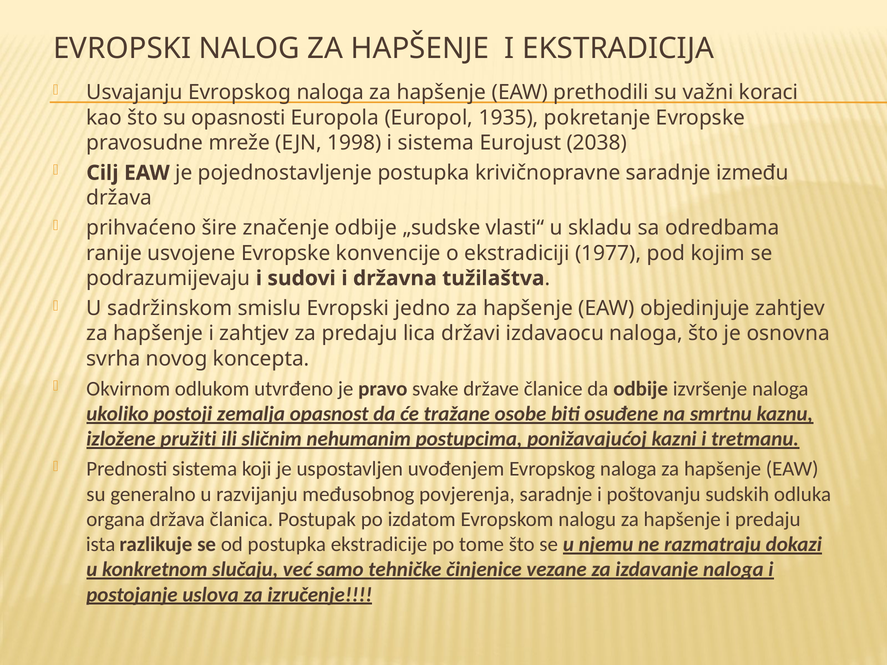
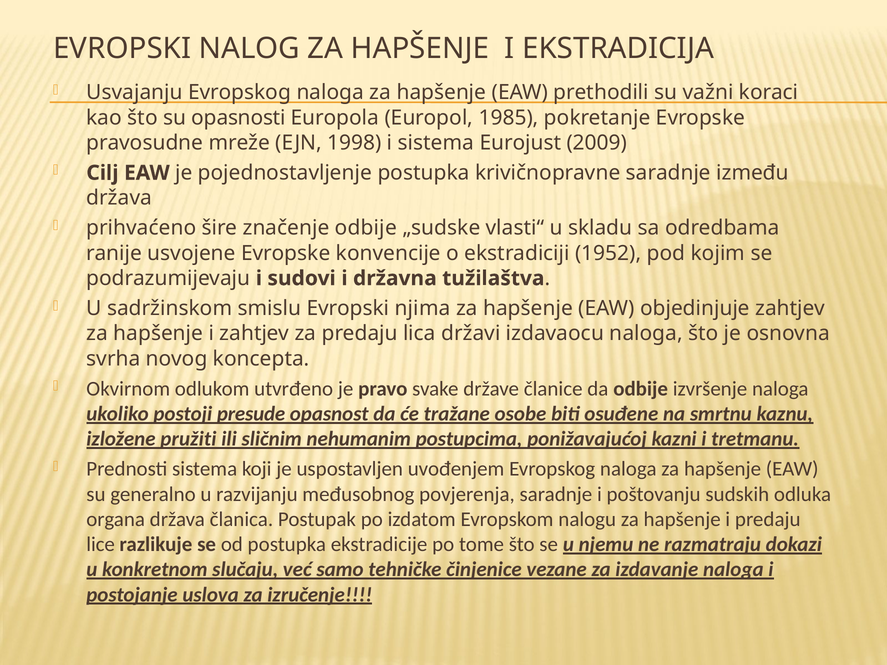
1935: 1935 -> 1985 (508, 118)
2038: 2038 -> 2009 (597, 143)
1977: 1977 -> 1952 (608, 253)
jedno: jedno -> njima (423, 308)
zemalja: zemalja -> presude (251, 414)
ista: ista -> lice (101, 545)
